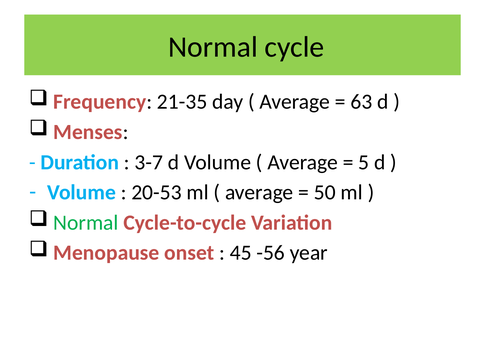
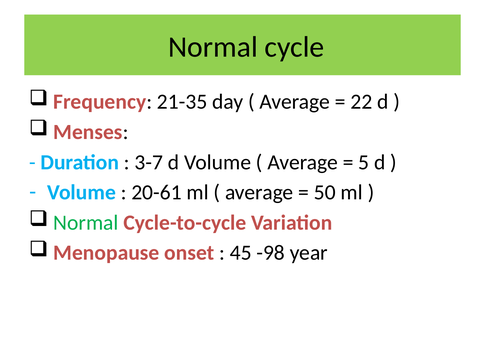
63: 63 -> 22 (361, 102)
20-53: 20-53 -> 20-61 (157, 192)
-56: -56 -> -98 (271, 253)
